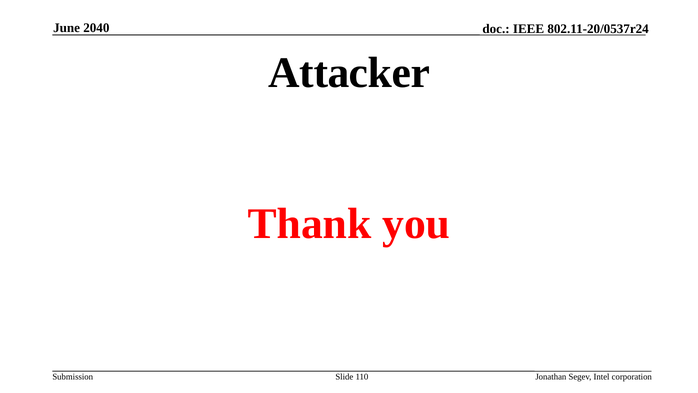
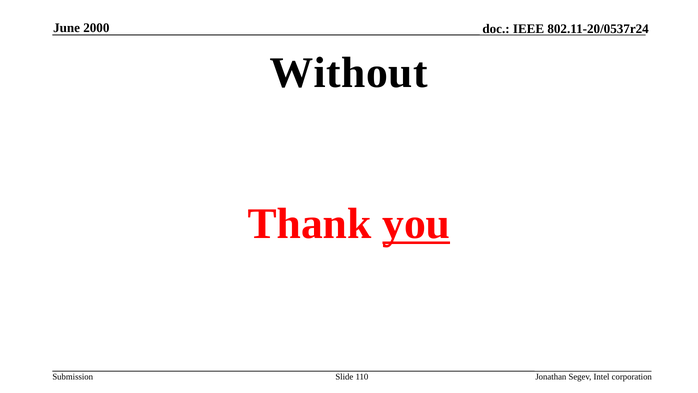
2040: 2040 -> 2000 (96, 28)
Attacker: Attacker -> Without (349, 73)
you underline: none -> present (416, 224)
